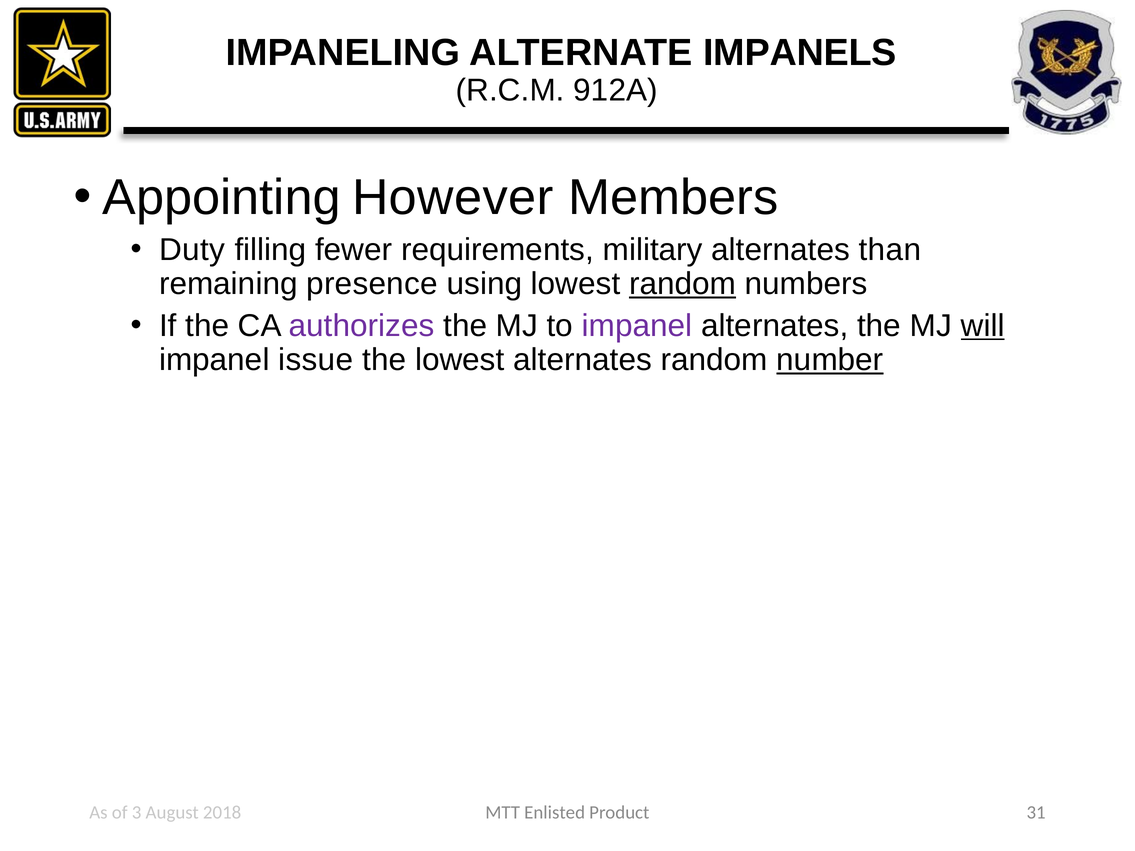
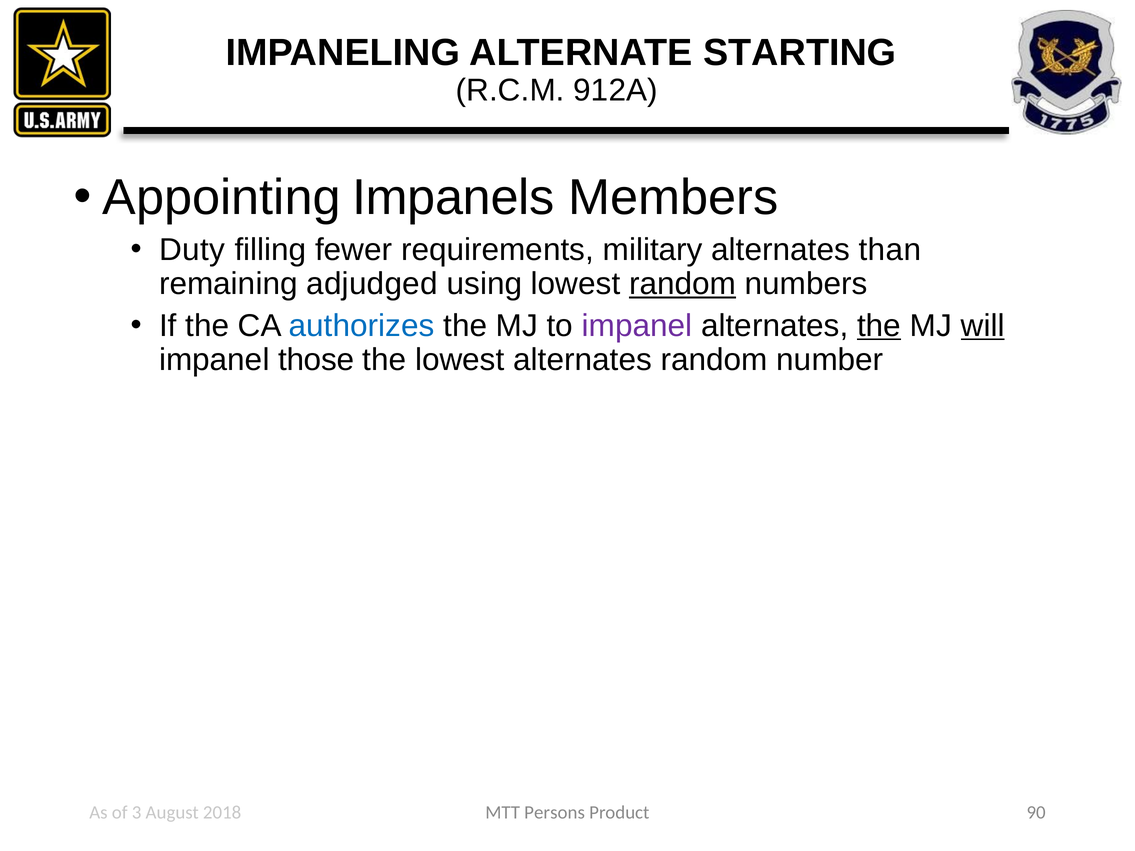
IMPANELS: IMPANELS -> STARTING (800, 53)
However: However -> Impanels (453, 198)
presence: presence -> adjudged (372, 284)
authorizes colour: purple -> blue (362, 326)
the underline: none -> present (879, 326)
issue: issue -> those (316, 360)
number underline: present -> none (830, 360)
Enlisted: Enlisted -> Persons (555, 813)
31: 31 -> 90 (1036, 813)
